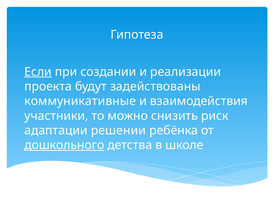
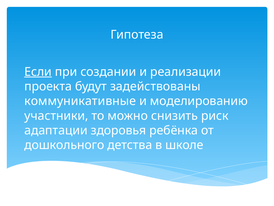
взаимодействия: взаимодействия -> моделированию (199, 101)
решении: решении -> здоровья (118, 130)
дошкольного underline: present -> none (64, 145)
